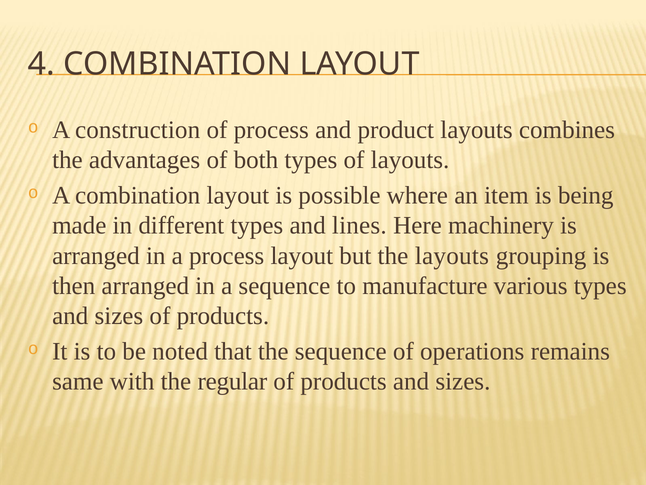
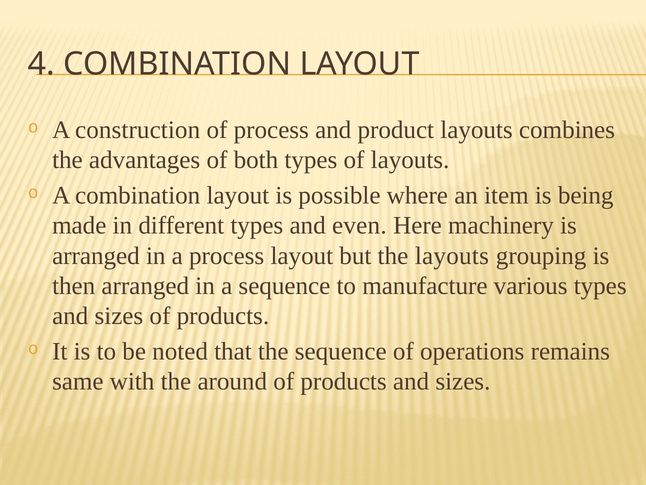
lines: lines -> even (359, 225)
regular: regular -> around (232, 381)
